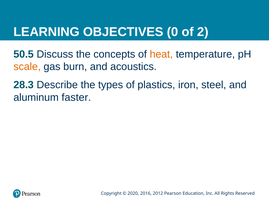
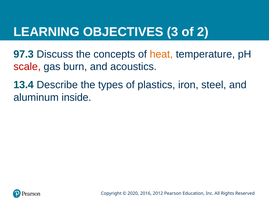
0: 0 -> 3 (173, 32)
50.5: 50.5 -> 97.3 (24, 54)
scale colour: orange -> red (27, 67)
28.3: 28.3 -> 13.4 (24, 85)
faster: faster -> inside (76, 97)
